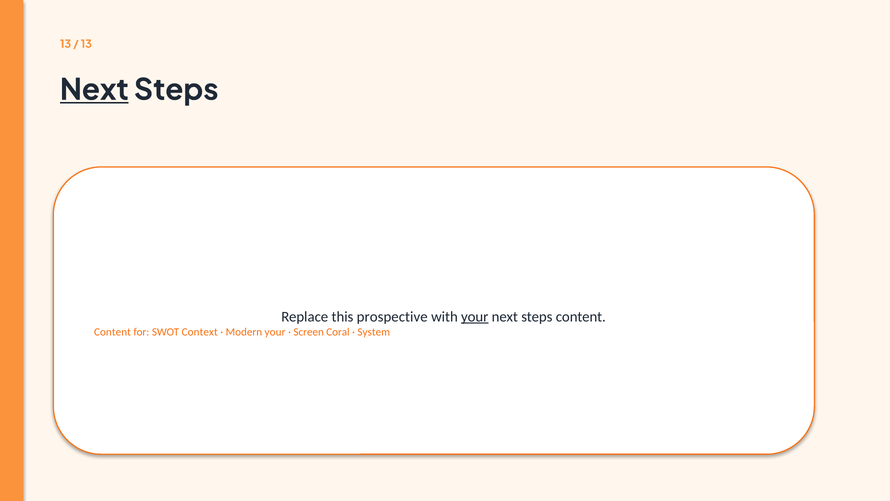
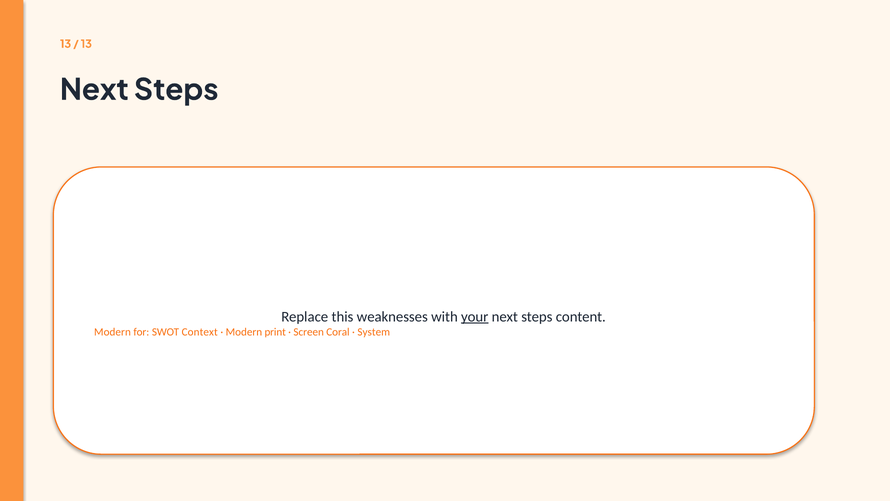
Next underline: present -> none (94, 90)
prospective: prospective -> weaknesses (392, 316)
Content: Content -> Modern (112, 332)
Modern your: your -> print (275, 332)
